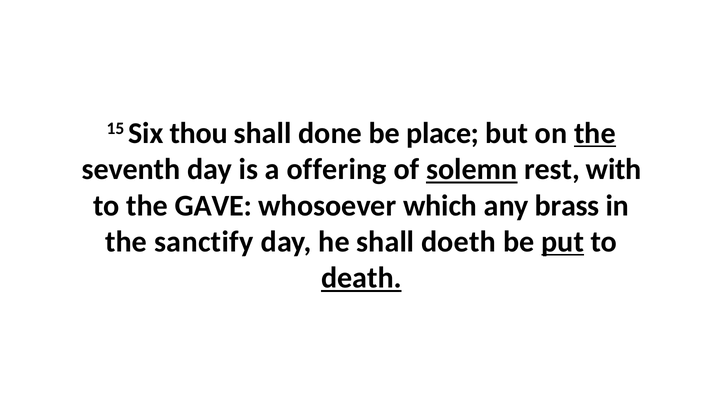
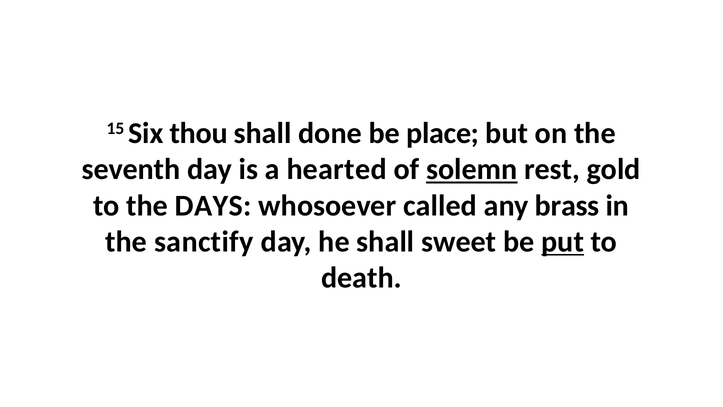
the underline: present -> none (595, 133)
offering: offering -> hearted (337, 169)
with: with -> gold (614, 169)
GAVE: GAVE -> DAYS (213, 205)
which: which -> called (440, 205)
doeth: doeth -> sweet (459, 242)
death underline: present -> none (361, 278)
